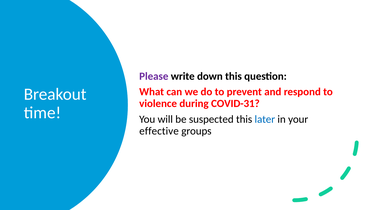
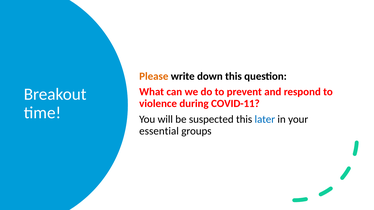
Please colour: purple -> orange (154, 76)
COVID-31: COVID-31 -> COVID-11 (235, 104)
effective: effective -> essential (159, 131)
